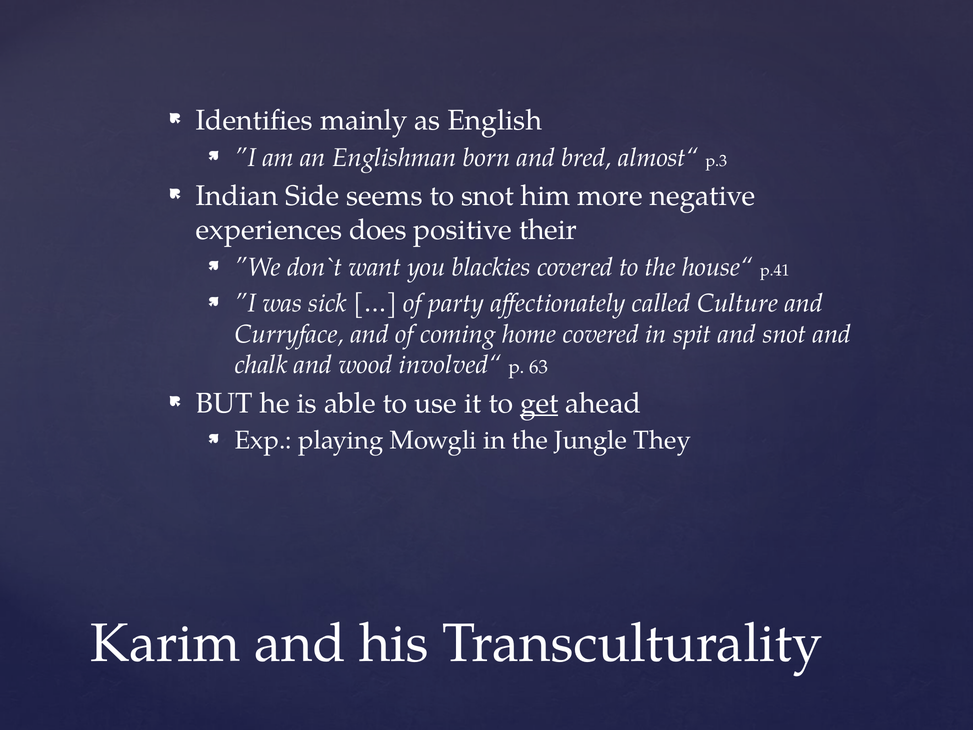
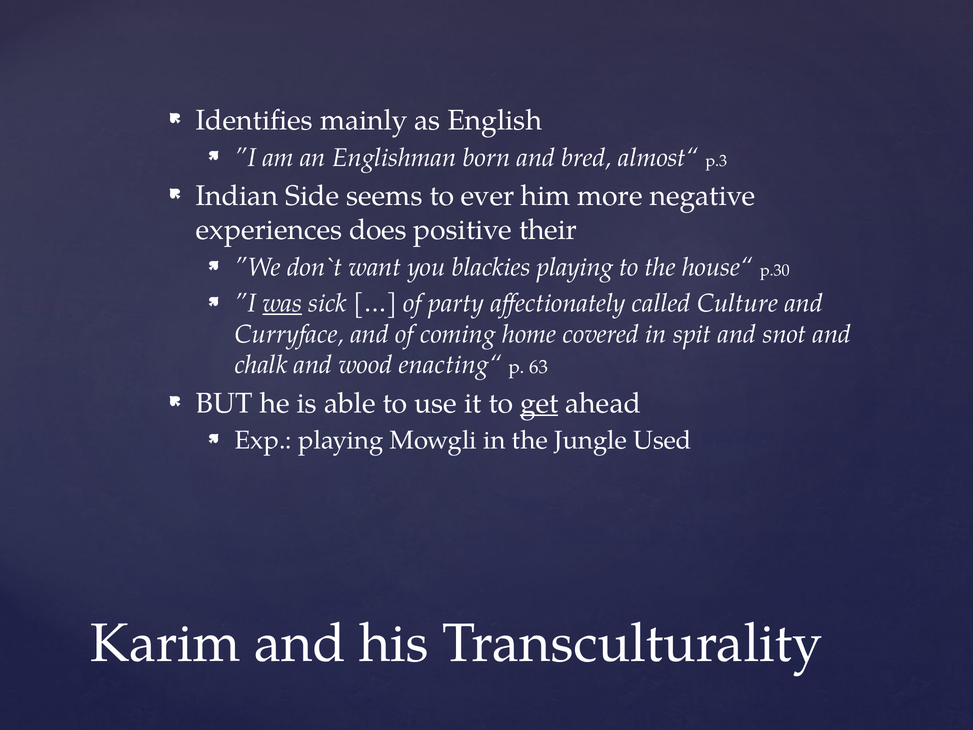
to snot: snot -> ever (487, 196)
blackies covered: covered -> playing (575, 267)
p.41: p.41 -> p.30 (775, 270)
was underline: none -> present (282, 303)
involved“: involved“ -> enacting“ (450, 365)
They: They -> Used (662, 440)
